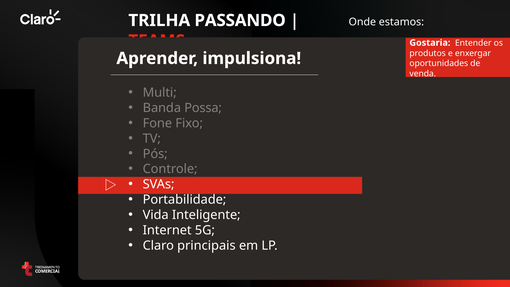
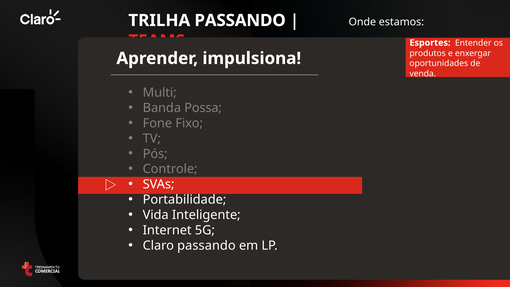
Gostaria: Gostaria -> Esportes (430, 43)
Claro principais: principais -> passando (206, 246)
